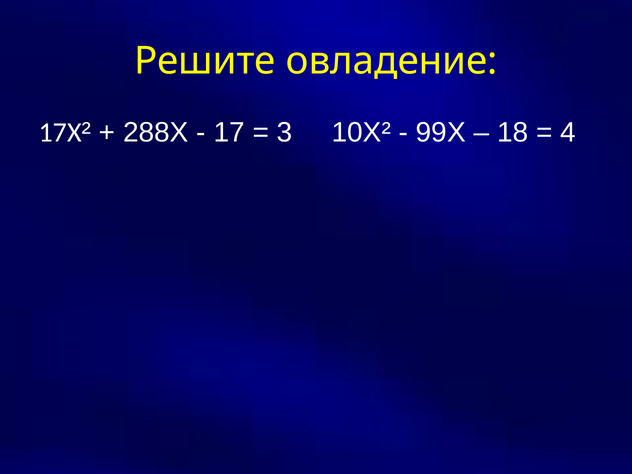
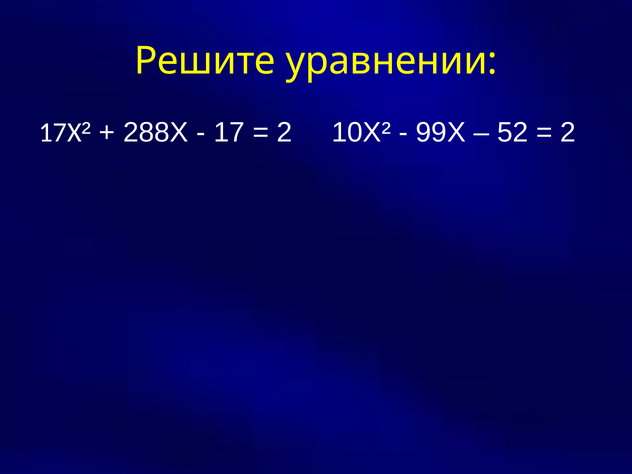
овладение: овладение -> уравнении (392, 61)
3: 3 -> 2 (285, 133)
18: 18 -> 52 (513, 133)
4: 4 -> 2 (568, 133)
